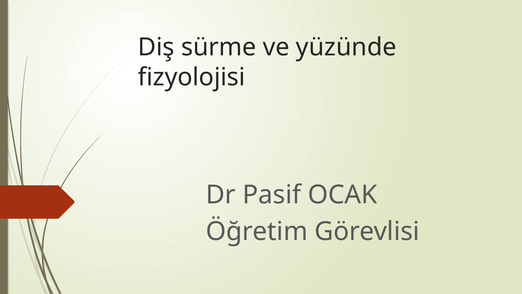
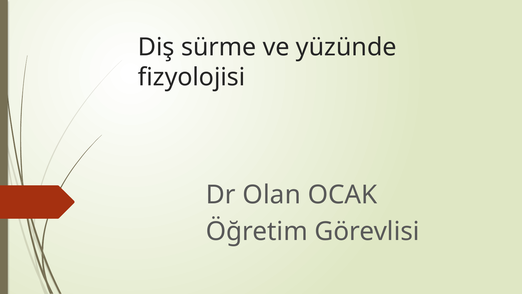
Pasif: Pasif -> Olan (272, 195)
